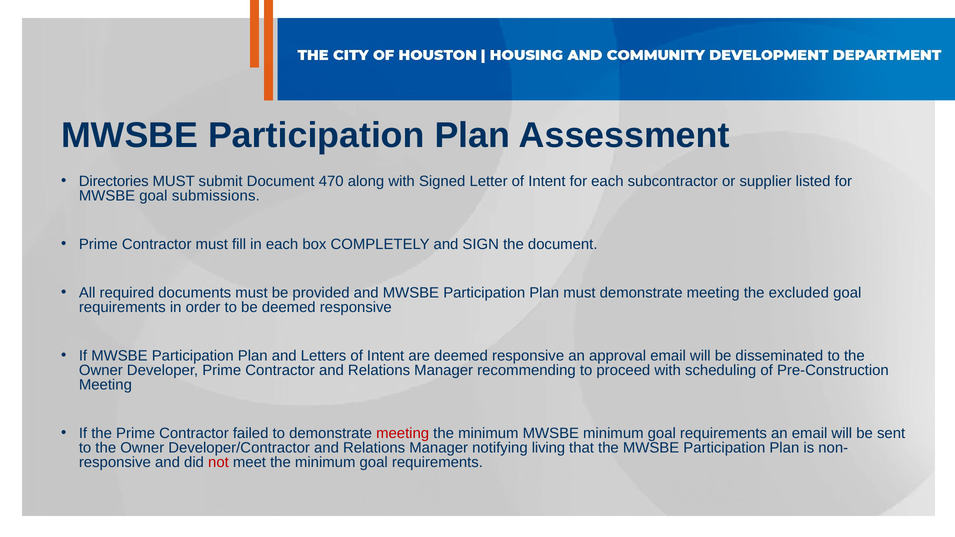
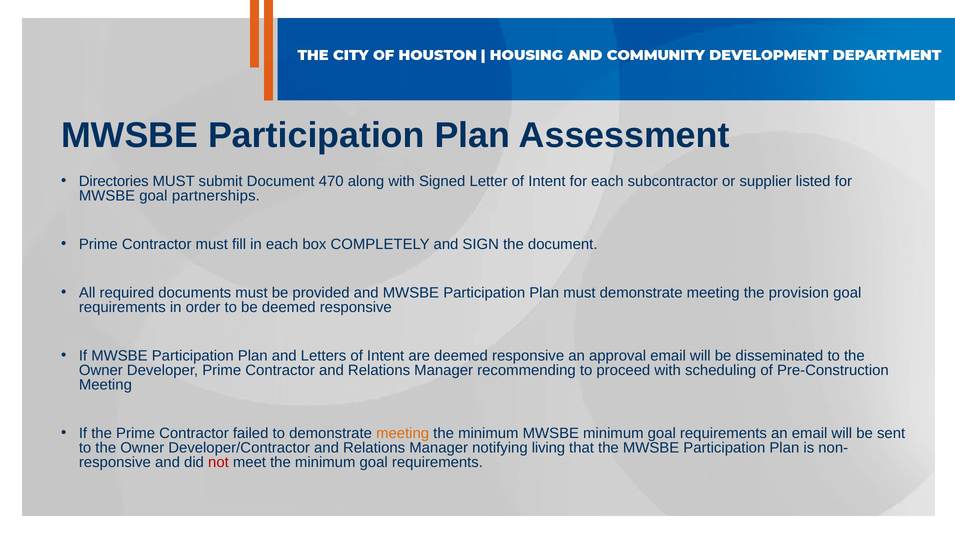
submissions: submissions -> partnerships (216, 196)
excluded: excluded -> provision (799, 293)
meeting colour: red -> orange (403, 433)
